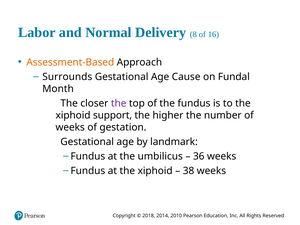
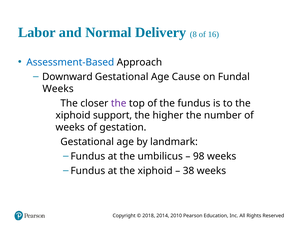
Assessment-Based colour: orange -> blue (70, 62)
Surrounds: Surrounds -> Downward (67, 77)
Month: Month -> Weeks (58, 89)
36: 36 -> 98 (199, 156)
